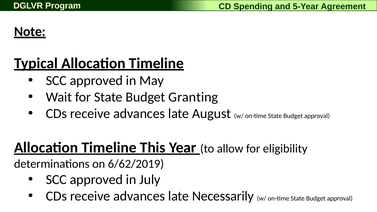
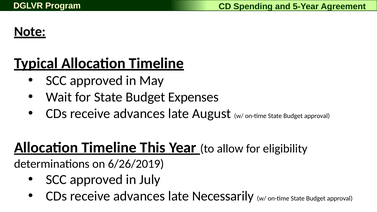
Granting: Granting -> Expenses (193, 97)
6/62/2019: 6/62/2019 -> 6/26/2019 (136, 164)
